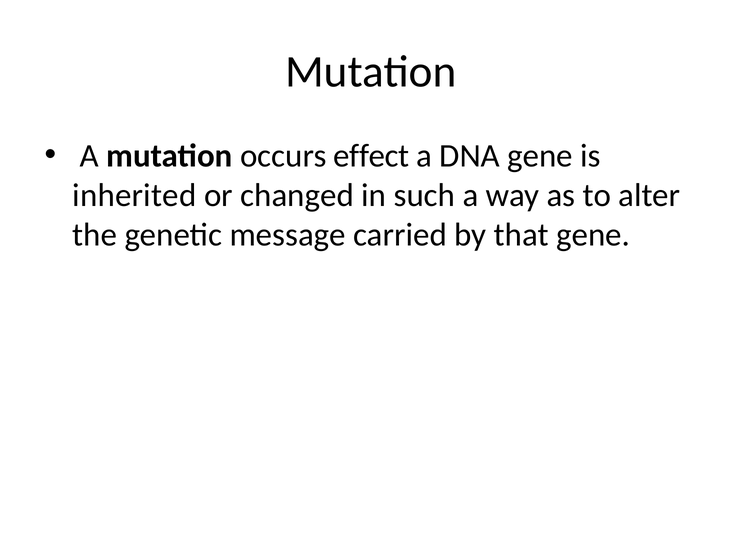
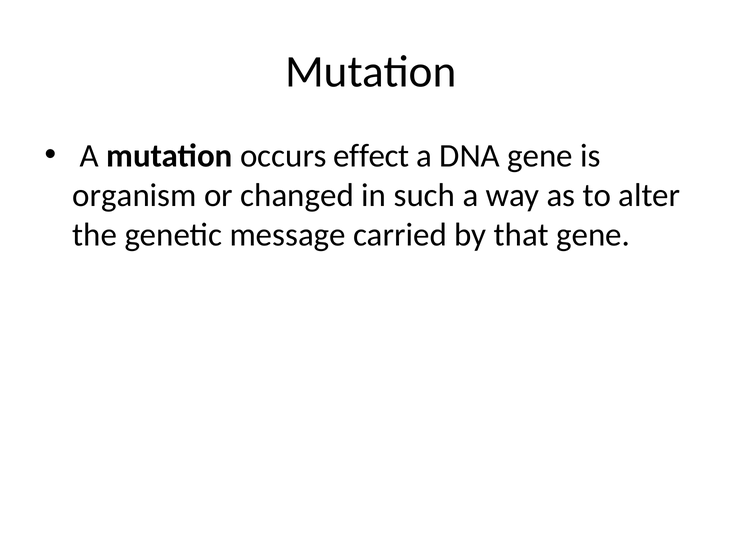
inherited: inherited -> organism (134, 195)
